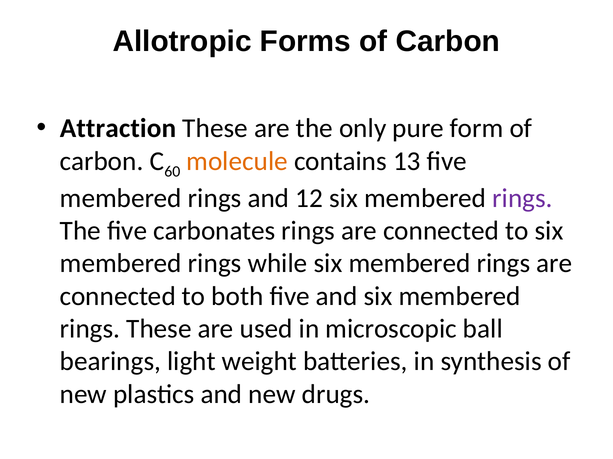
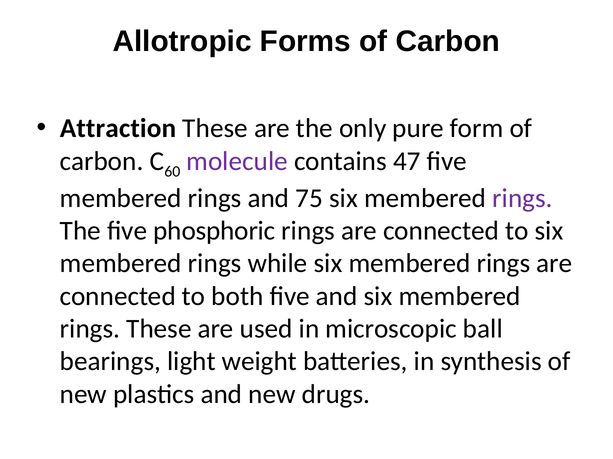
molecule colour: orange -> purple (237, 161)
13: 13 -> 47 (407, 161)
12: 12 -> 75 (309, 199)
carbonates: carbonates -> phosphoric (214, 231)
